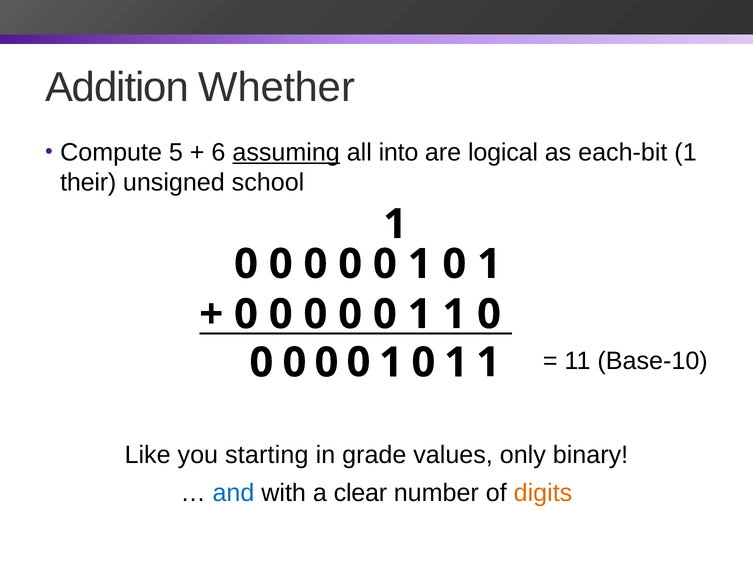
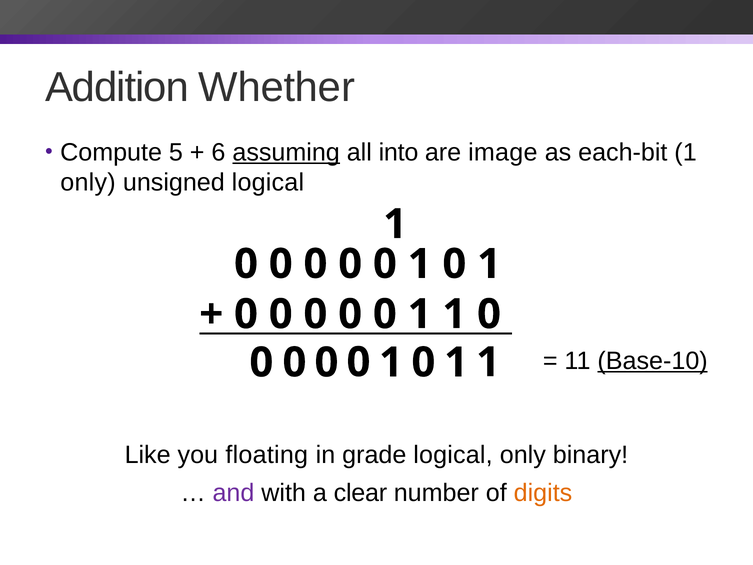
logical: logical -> image (503, 152)
their: their -> only (88, 182)
unsigned school: school -> logical (268, 182)
Base-10 underline: none -> present (653, 361)
starting: starting -> floating (267, 455)
grade values: values -> logical (453, 455)
and colour: blue -> purple (233, 493)
